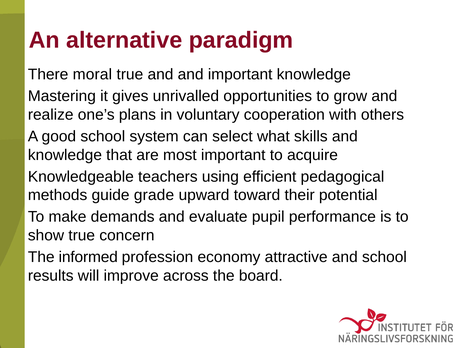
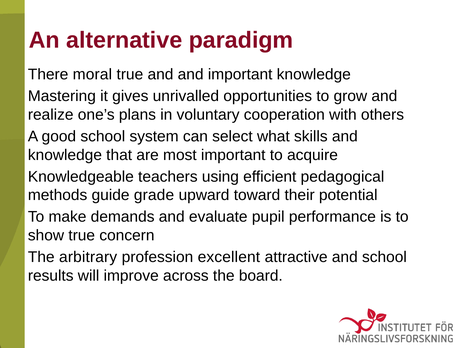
informed: informed -> arbitrary (88, 258)
economy: economy -> excellent (229, 258)
